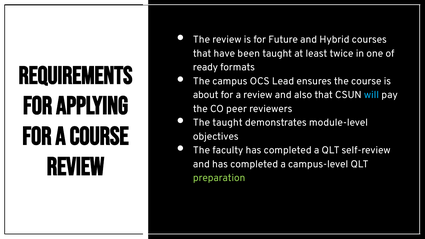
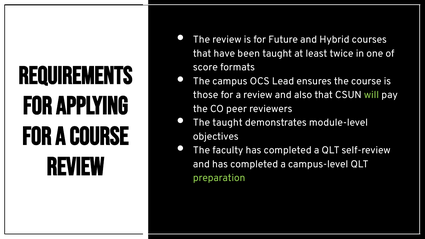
ready: ready -> score (205, 67)
about: about -> those (206, 95)
will colour: light blue -> light green (371, 95)
